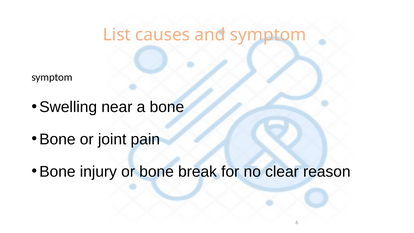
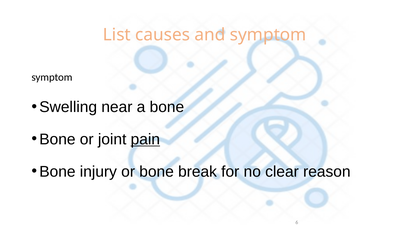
pain underline: none -> present (145, 139)
